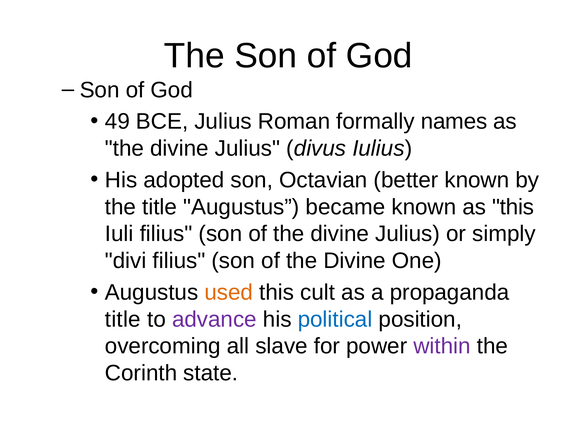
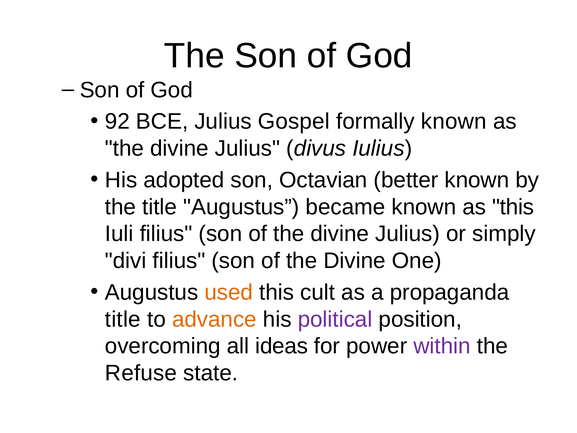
49: 49 -> 92 (117, 121)
Roman: Roman -> Gospel (294, 121)
formally names: names -> known (454, 121)
advance colour: purple -> orange (214, 319)
political colour: blue -> purple (335, 319)
slave: slave -> ideas (282, 346)
Corinth: Corinth -> Refuse (141, 373)
